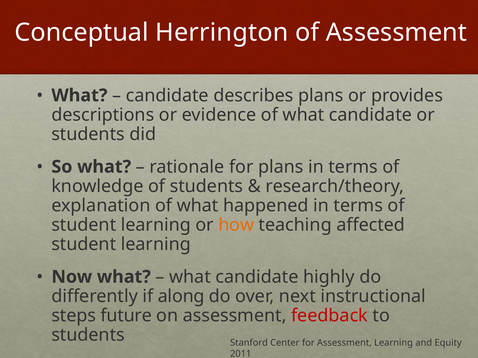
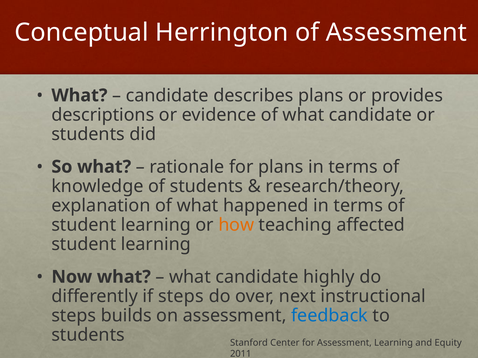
if along: along -> steps (181, 297)
future: future -> builds (126, 316)
feedback colour: red -> blue (330, 316)
